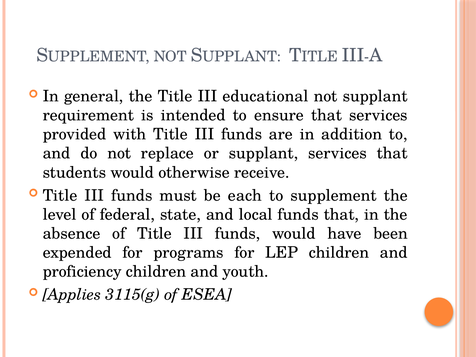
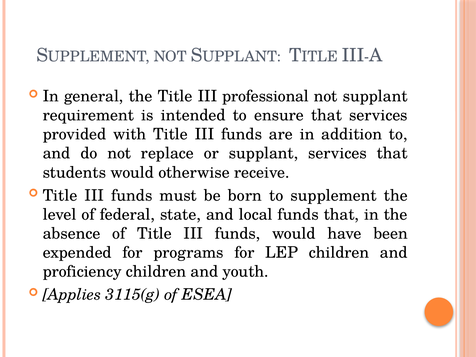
educational: educational -> professional (266, 96)
each: each -> born (245, 195)
